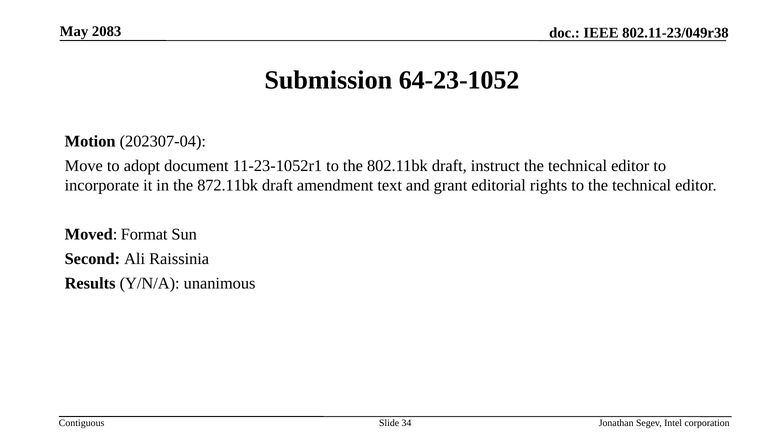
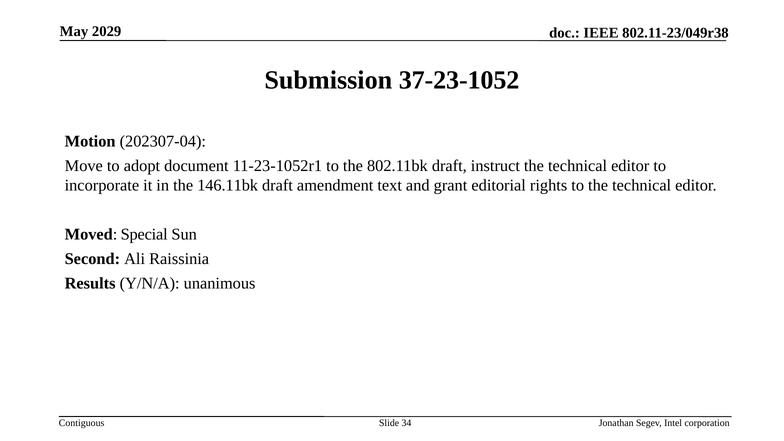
2083: 2083 -> 2029 (107, 31)
64-23-1052: 64-23-1052 -> 37-23-1052 (459, 80)
872.11bk: 872.11bk -> 146.11bk (228, 185)
Format: Format -> Special (144, 234)
